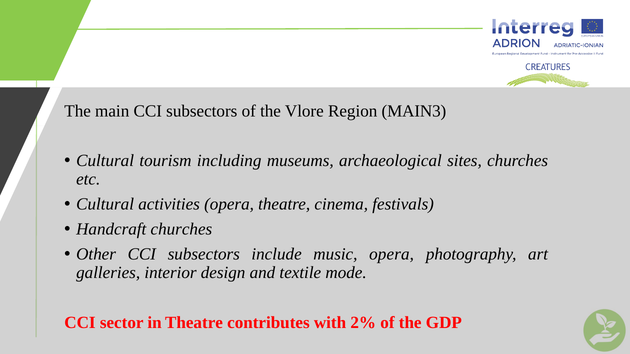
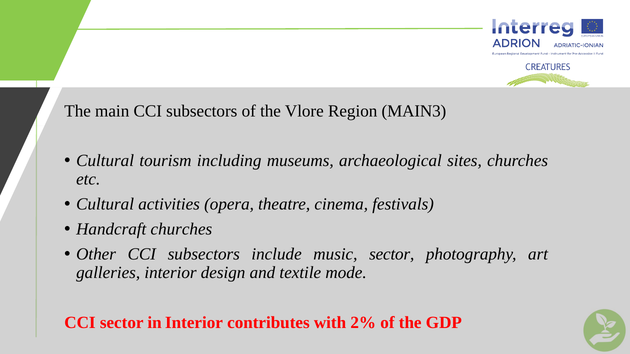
music opera: opera -> sector (392, 254)
in Theatre: Theatre -> Interior (194, 323)
